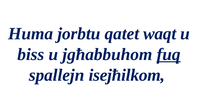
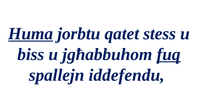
Huma underline: none -> present (31, 34)
waqt: waqt -> stess (160, 34)
isejħilkom: isejħilkom -> iddefendu (127, 75)
